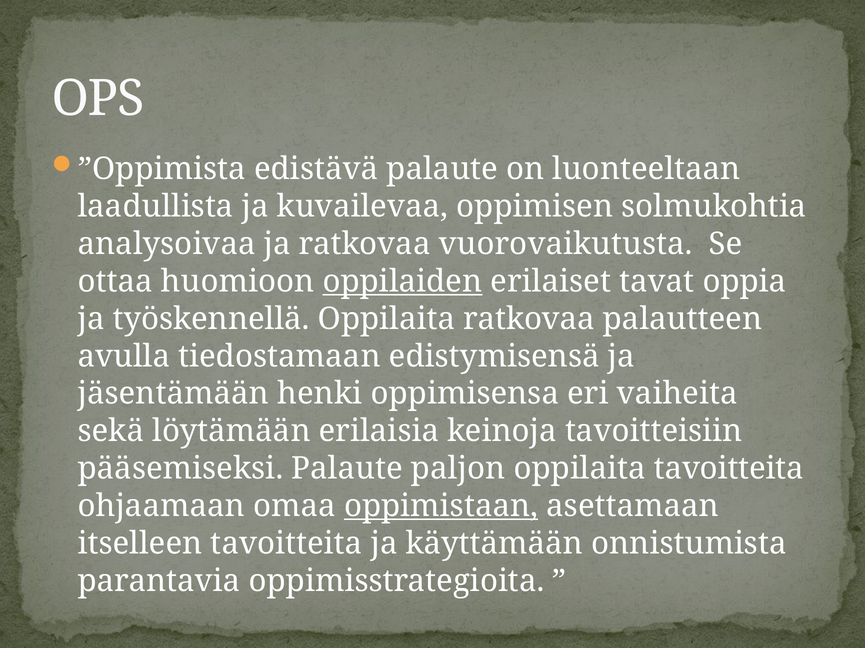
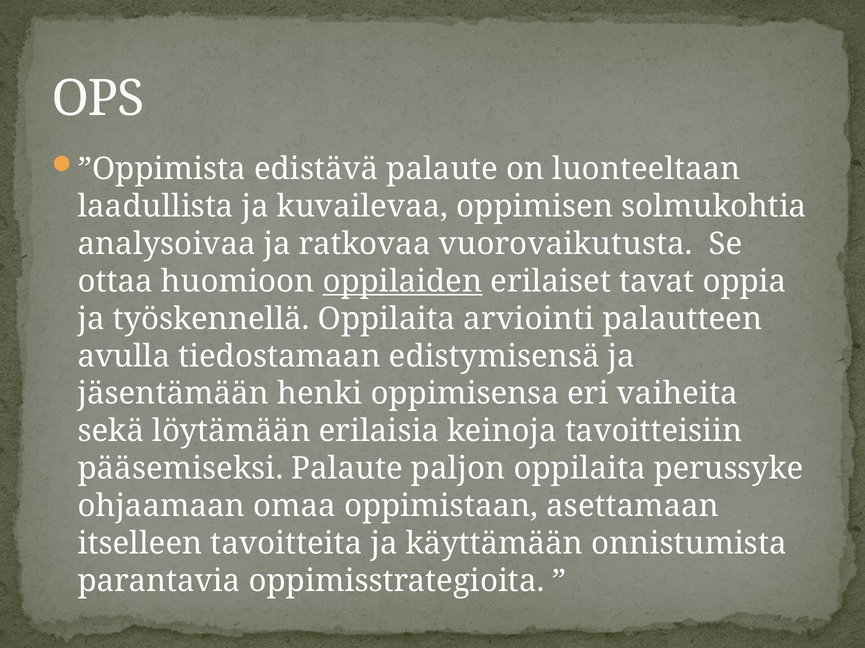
Oppilaita ratkovaa: ratkovaa -> arviointi (529, 319)
oppilaita tavoitteita: tavoitteita -> perussyke (729, 469)
oppimistaan underline: present -> none (441, 506)
